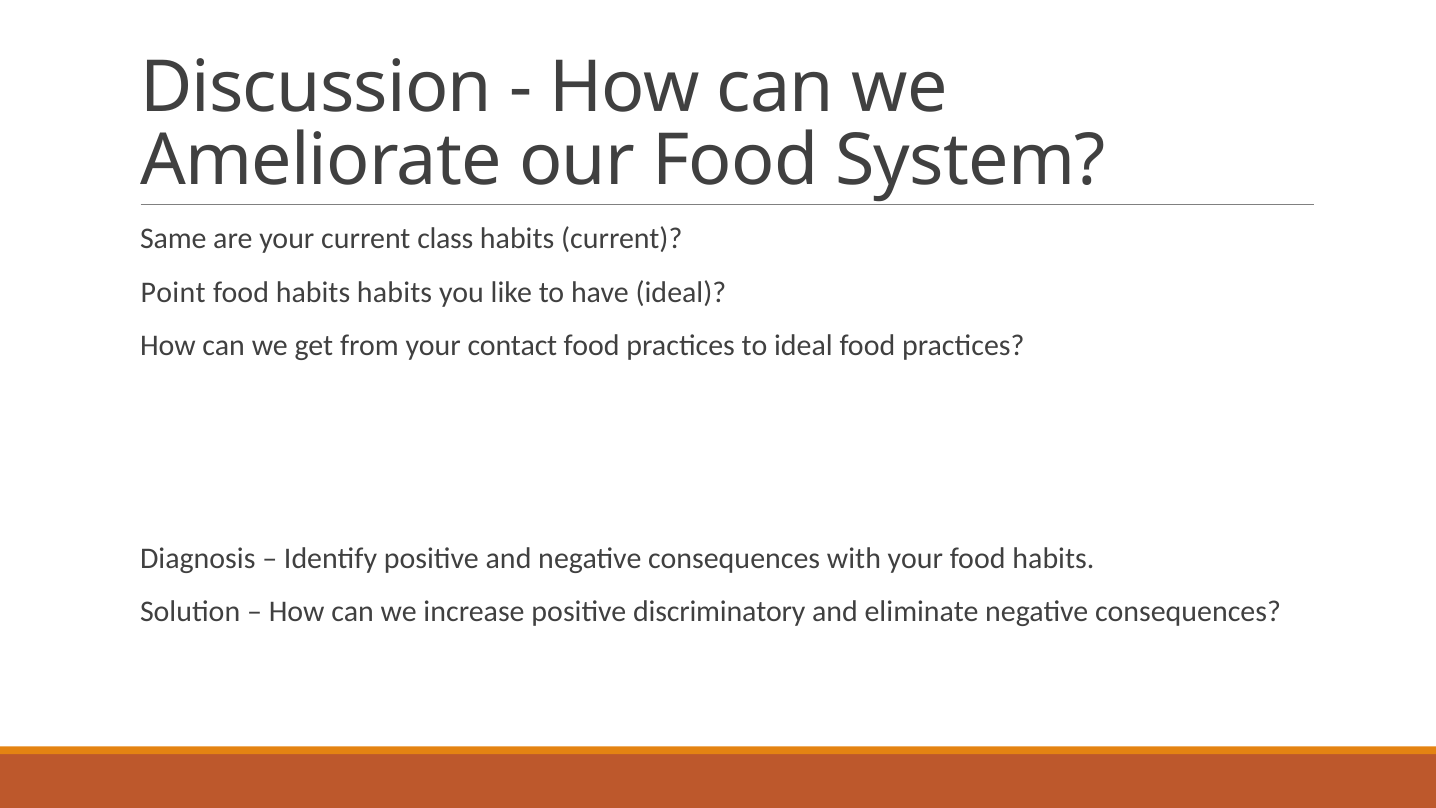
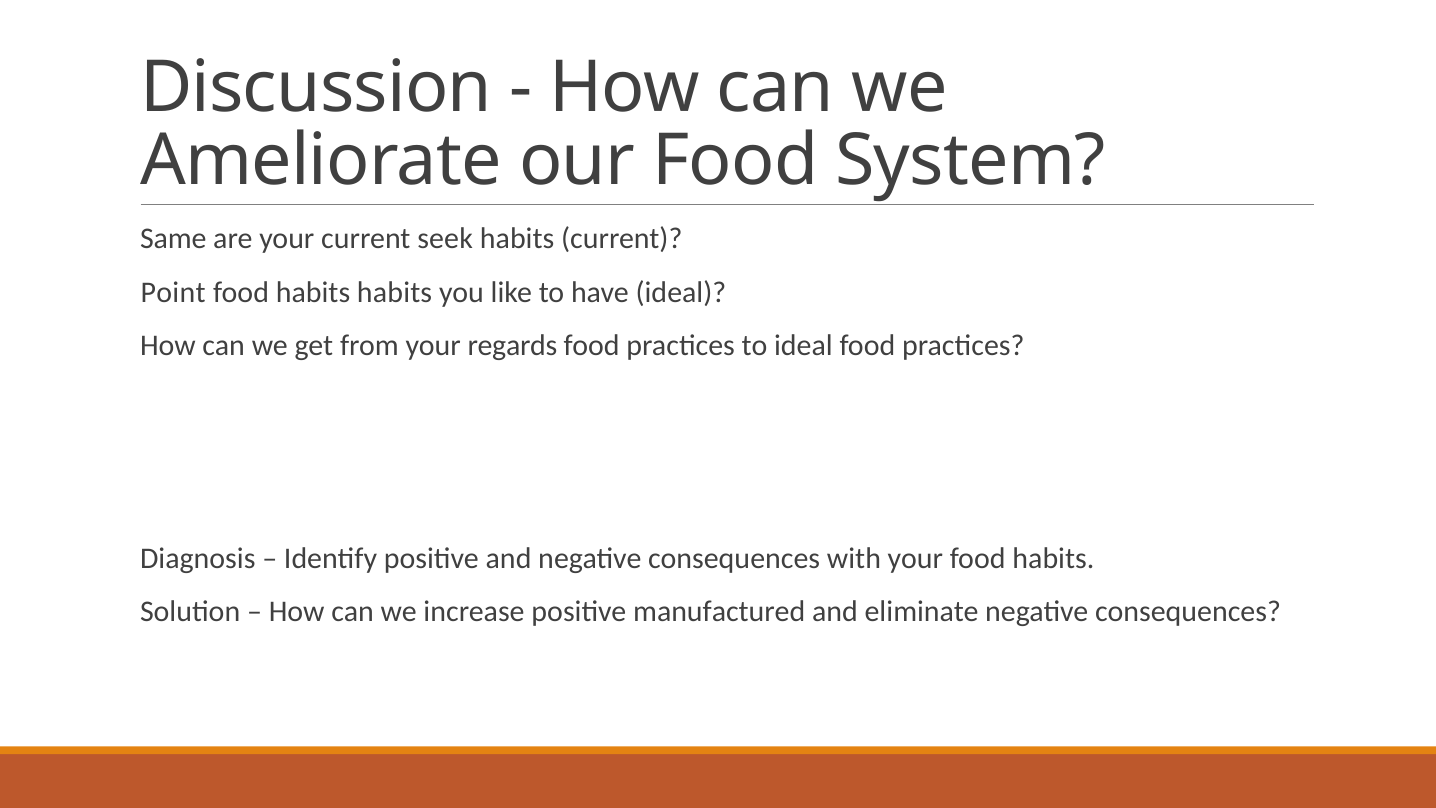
class: class -> seek (445, 239)
contact: contact -> regards (512, 345)
discriminatory: discriminatory -> manufactured (719, 612)
